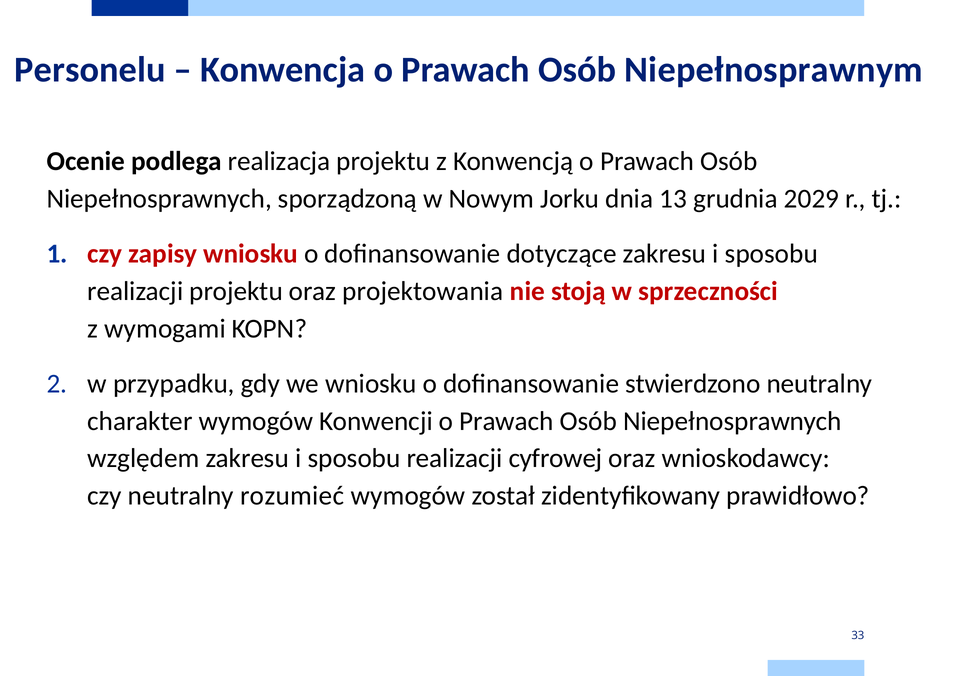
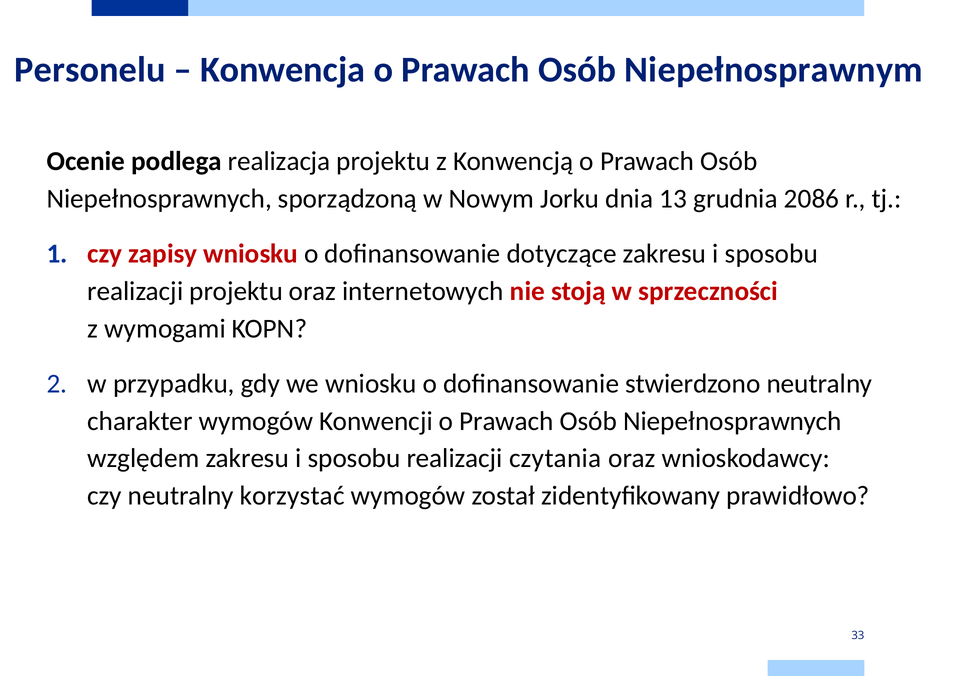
2029: 2029 -> 2086 (812, 198)
projektowania: projektowania -> internetowych (423, 291)
cyfrowej: cyfrowej -> czytania (555, 458)
rozumieć: rozumieć -> korzystać (292, 496)
